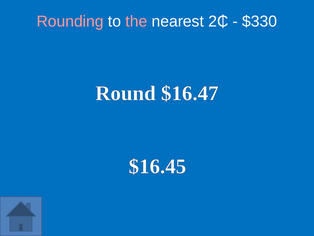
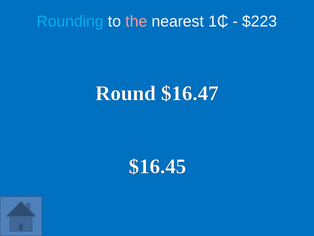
Rounding colour: pink -> light blue (70, 21)
2₵: 2₵ -> 1₵ (218, 21)
$330: $330 -> $223 (260, 21)
